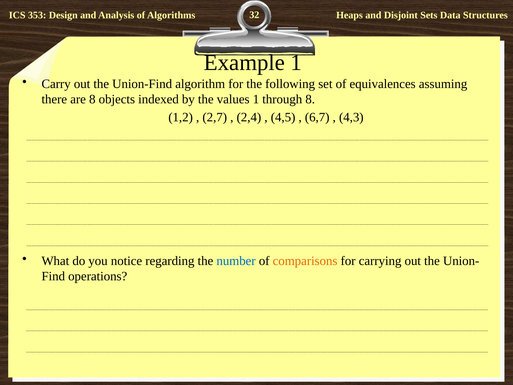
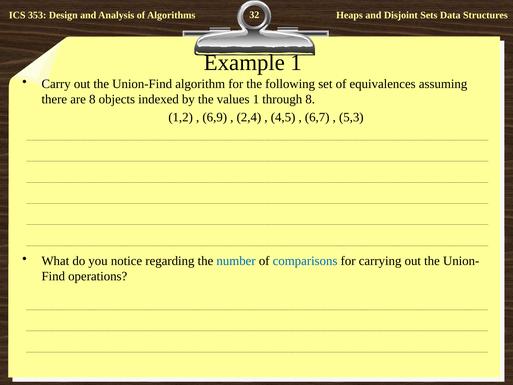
2,7: 2,7 -> 6,9 (215, 117)
4,3: 4,3 -> 5,3 (351, 117)
comparisons colour: orange -> blue (305, 261)
